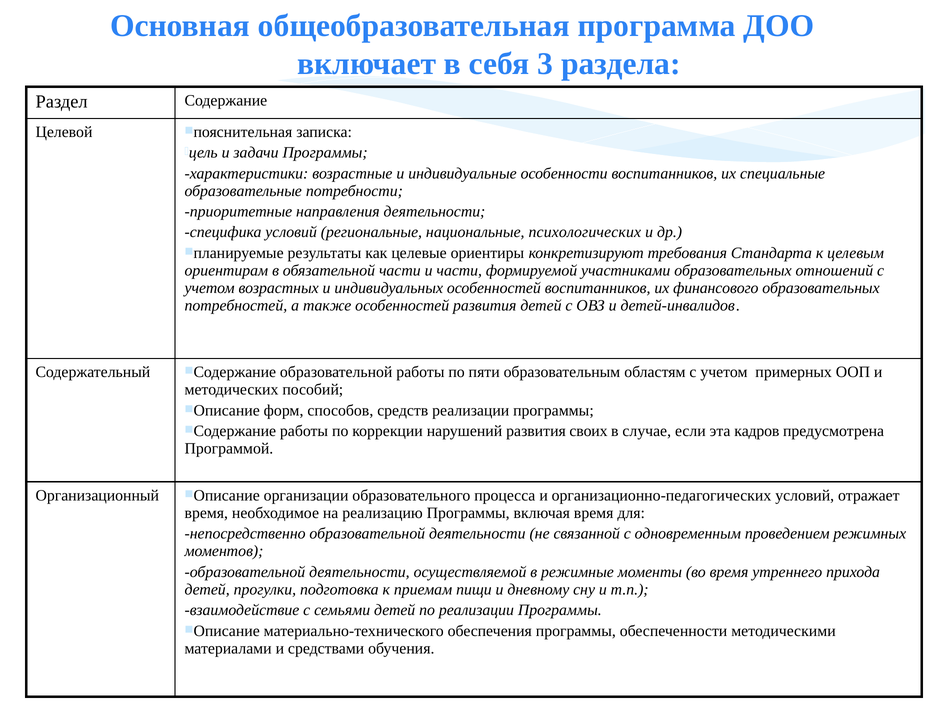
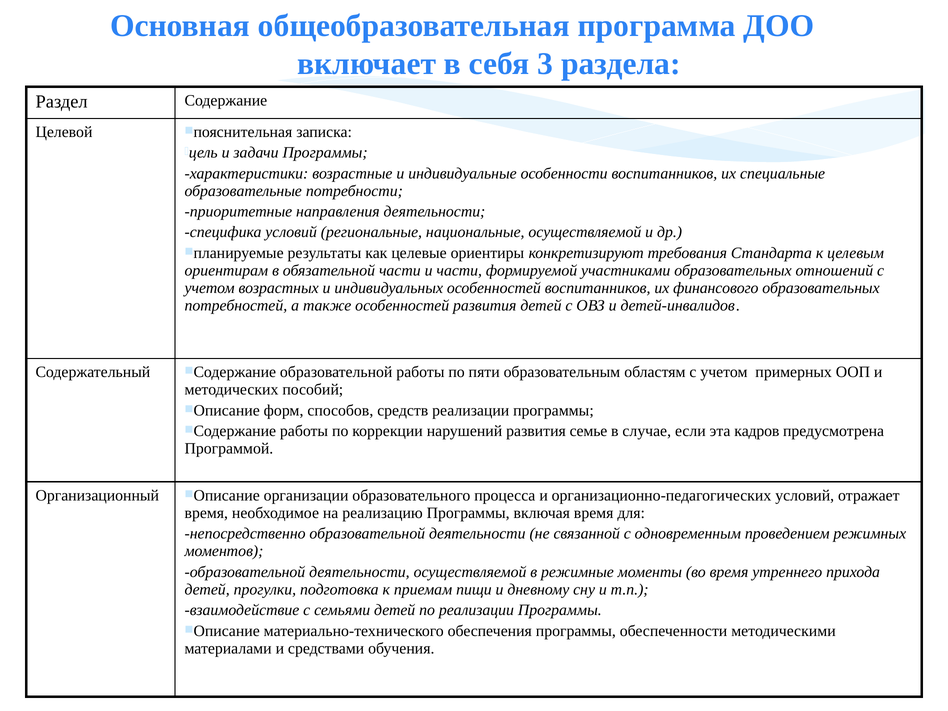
национальные психологических: психологических -> осуществляемой (585, 232)
своих: своих -> семье (589, 431)
